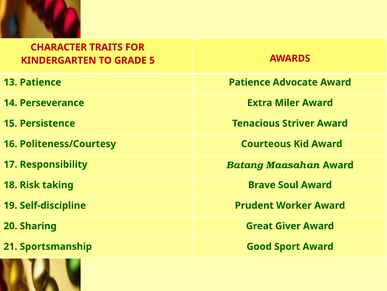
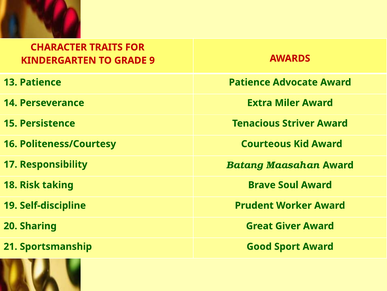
5: 5 -> 9 (152, 60)
